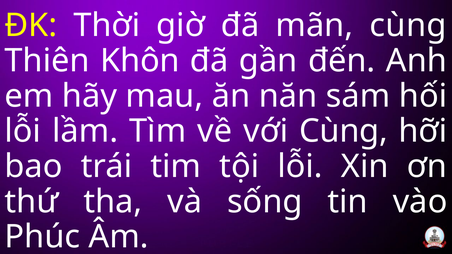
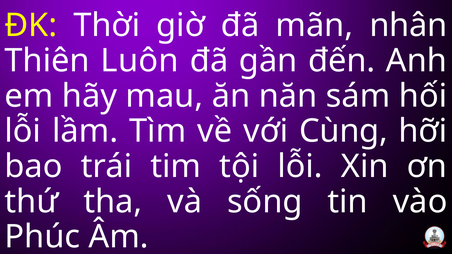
mãn cùng: cùng -> nhân (408, 26)
Khôn: Khôn -> Luôn (140, 61)
